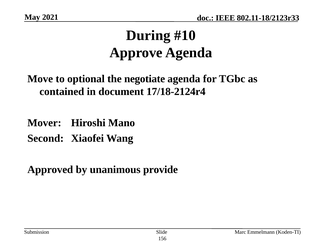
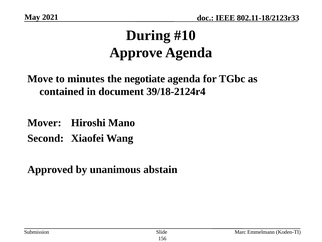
optional: optional -> minutes (86, 79)
17/18-2124r4: 17/18-2124r4 -> 39/18-2124r4 (176, 91)
provide: provide -> abstain (160, 169)
